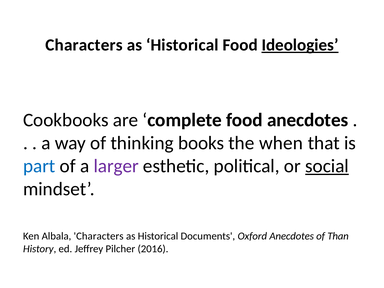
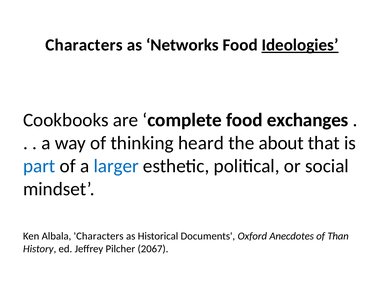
Historical: Historical -> Networks (182, 45)
food anecdotes: anecdotes -> exchanges (308, 120)
books: books -> heard (201, 143)
when: when -> about (281, 143)
larger colour: purple -> blue (116, 166)
social underline: present -> none (327, 166)
2016: 2016 -> 2067 (153, 249)
